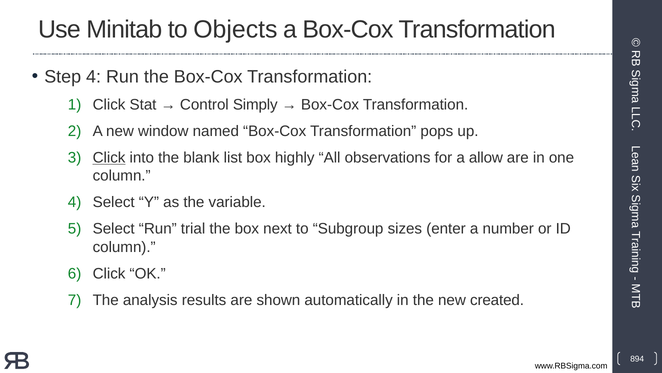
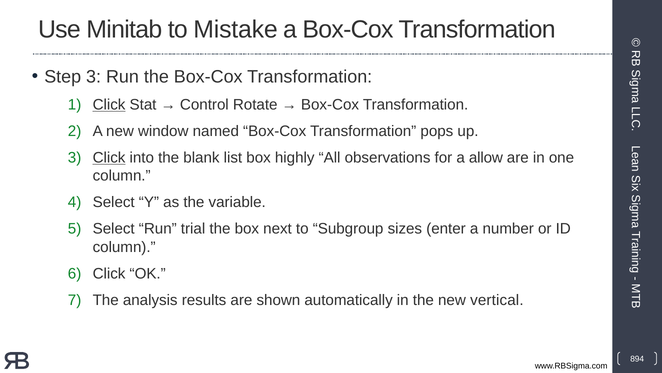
Objects: Objects -> Mistake (235, 29)
Step 4: 4 -> 3 (94, 77)
Click underline: none -> present (109, 105)
Simply: Simply -> Rotate (255, 105)
created: created -> vertical (497, 300)
